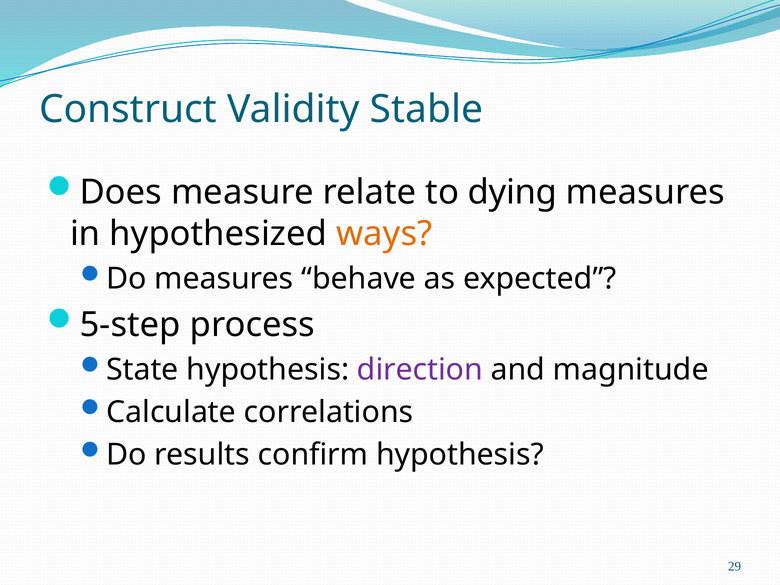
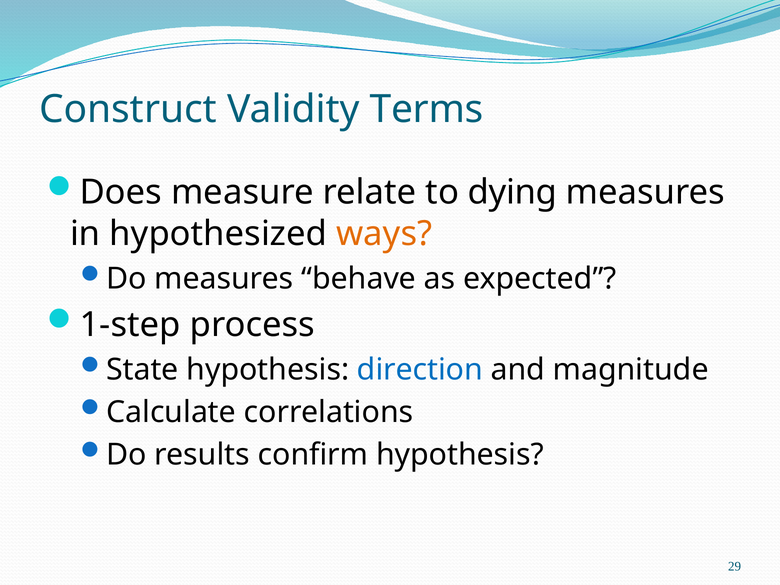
Stable: Stable -> Terms (427, 109)
5-step: 5-step -> 1-step (130, 325)
direction colour: purple -> blue (420, 370)
